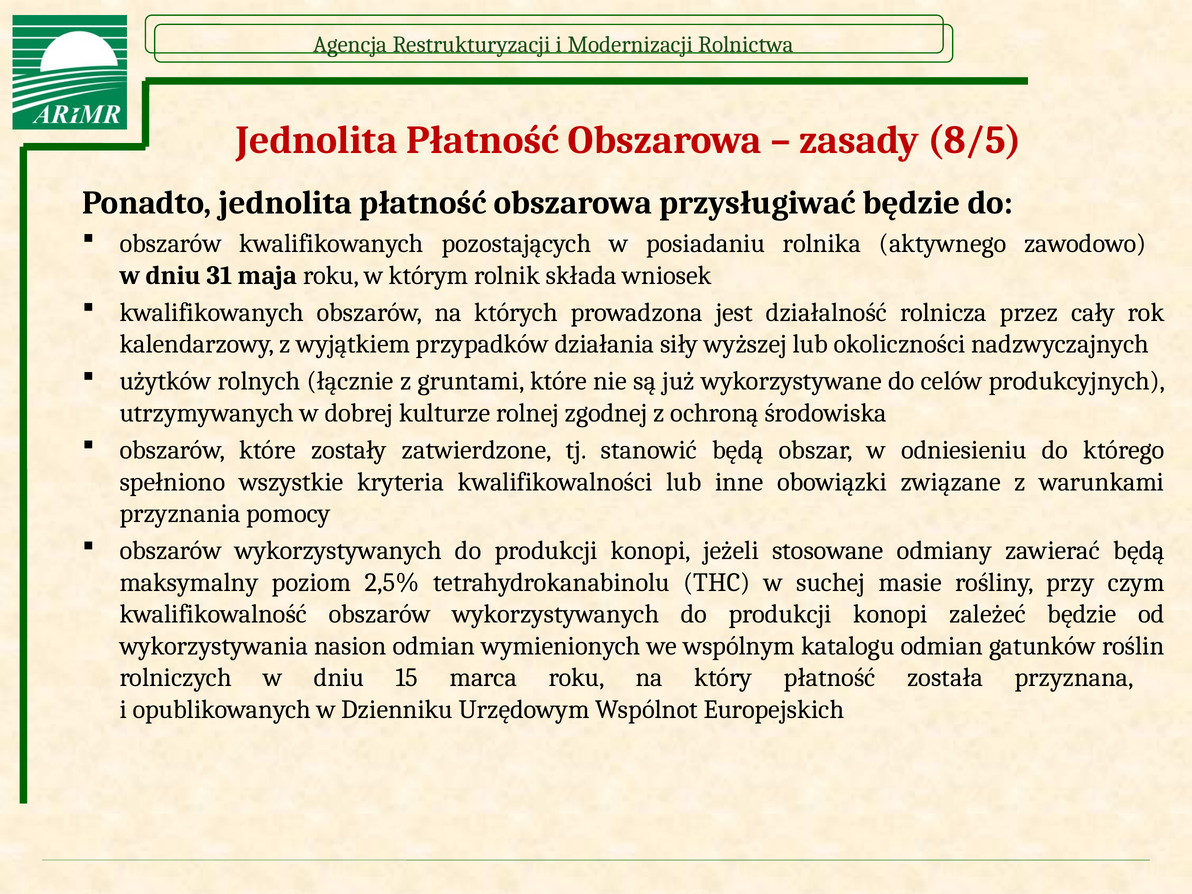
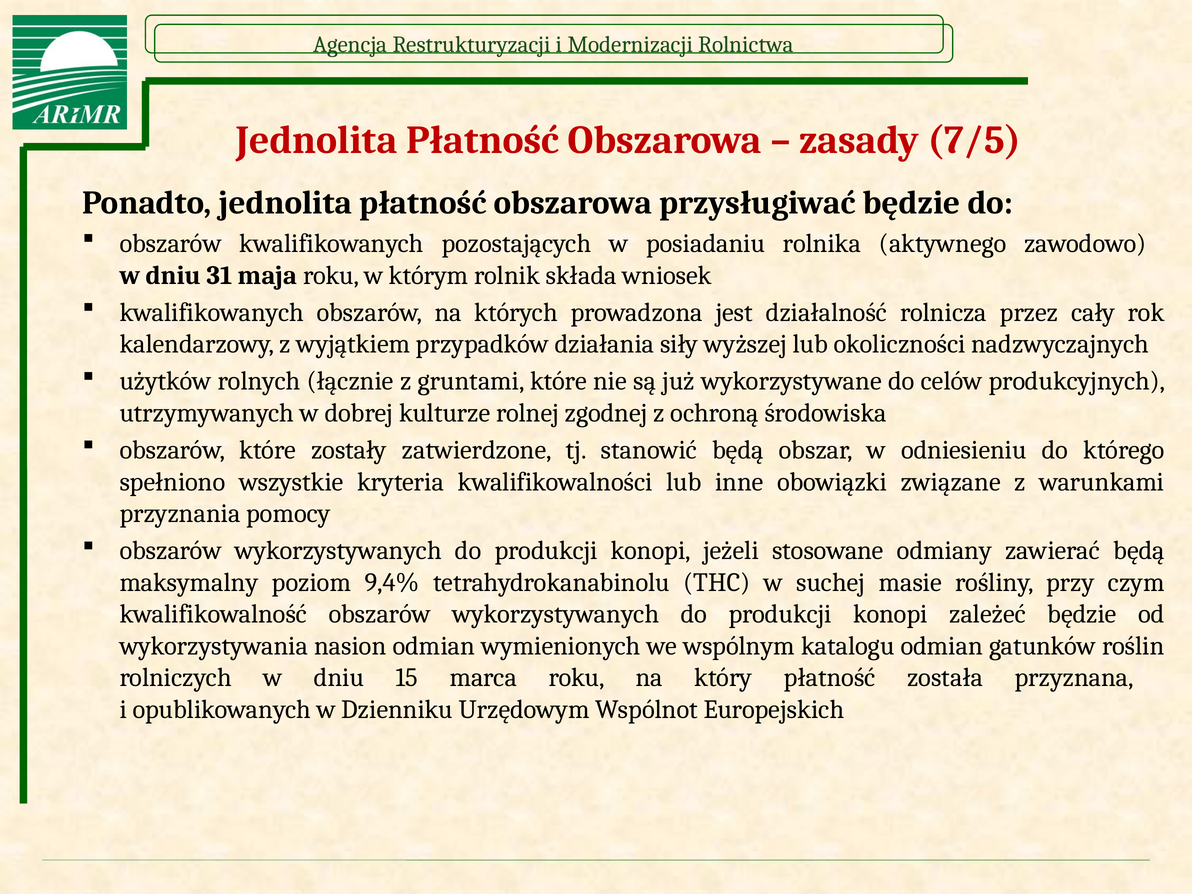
8/5: 8/5 -> 7/5 (975, 140)
2,5%: 2,5% -> 9,4% (392, 582)
